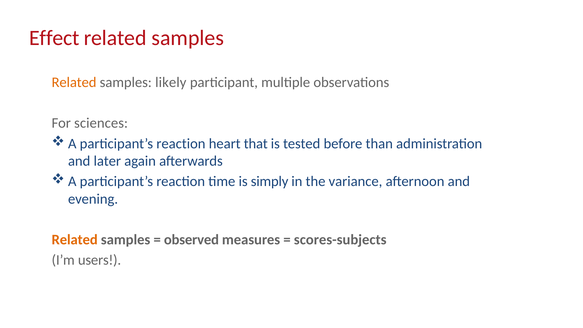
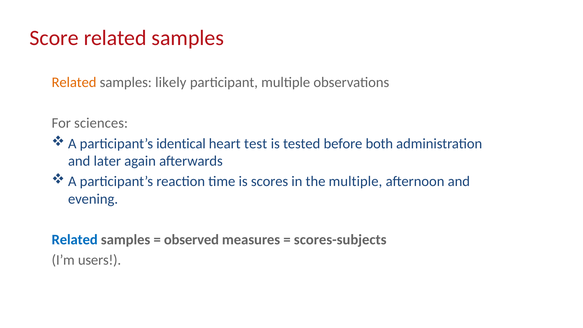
Effect: Effect -> Score (54, 38)
reaction: reaction -> identical (181, 144)
that: that -> test (256, 144)
than: than -> both (379, 144)
simply: simply -> scores (270, 181)
the variance: variance -> multiple (355, 181)
Related colour: orange -> blue (75, 240)
